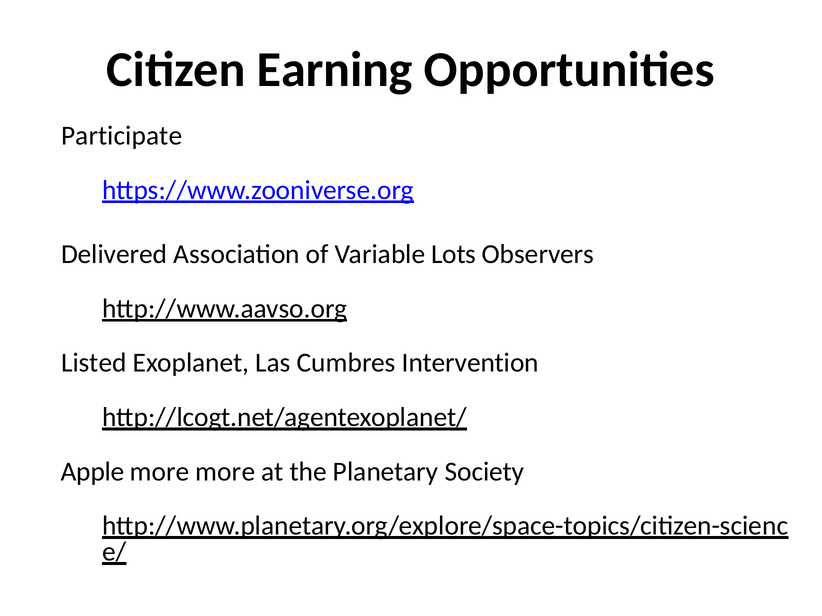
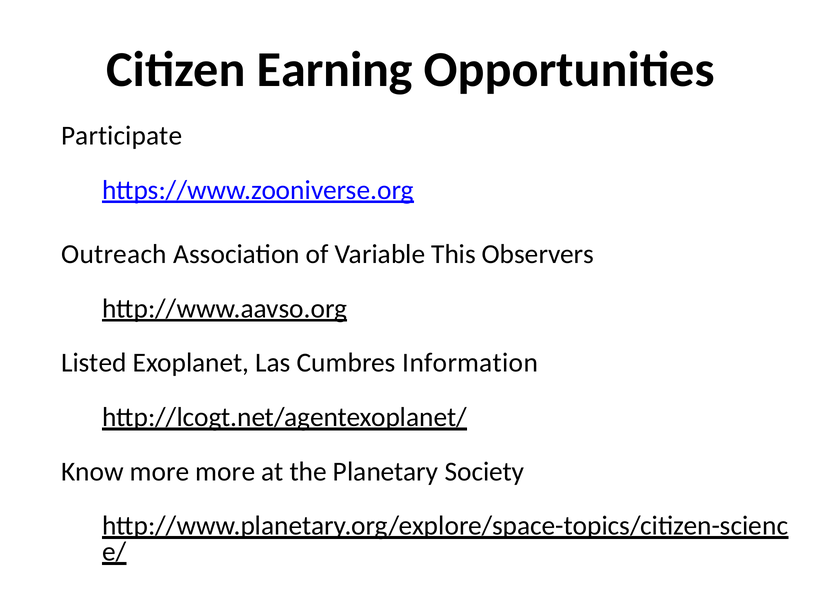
Delivered: Delivered -> Outreach (114, 255)
Lots: Lots -> This (454, 255)
Intervention: Intervention -> Information (470, 363)
Apple: Apple -> Know (92, 472)
